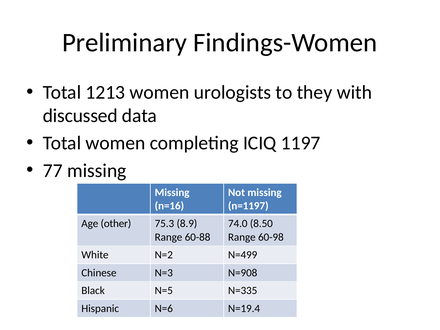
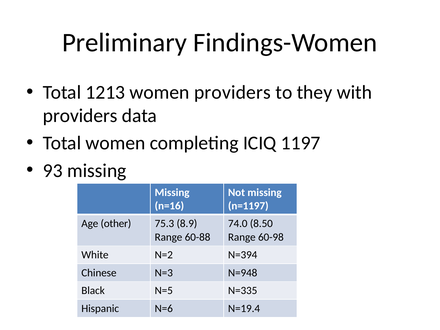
women urologists: urologists -> providers (232, 92)
discussed: discussed -> providers (80, 116)
77: 77 -> 93 (53, 171)
N=499: N=499 -> N=394 (243, 255)
N=908: N=908 -> N=948 (243, 273)
